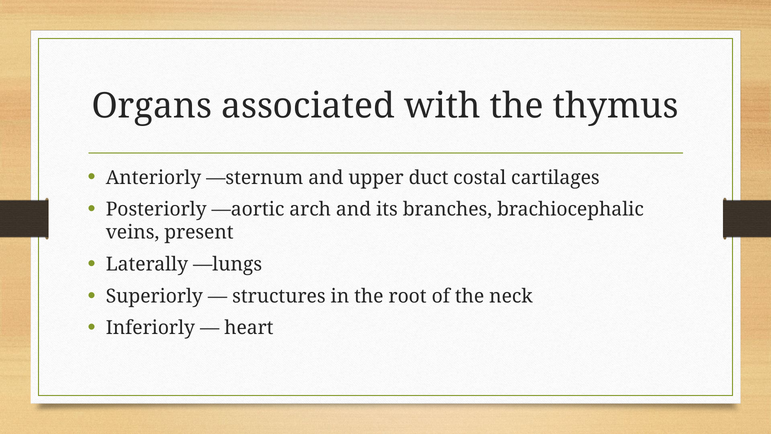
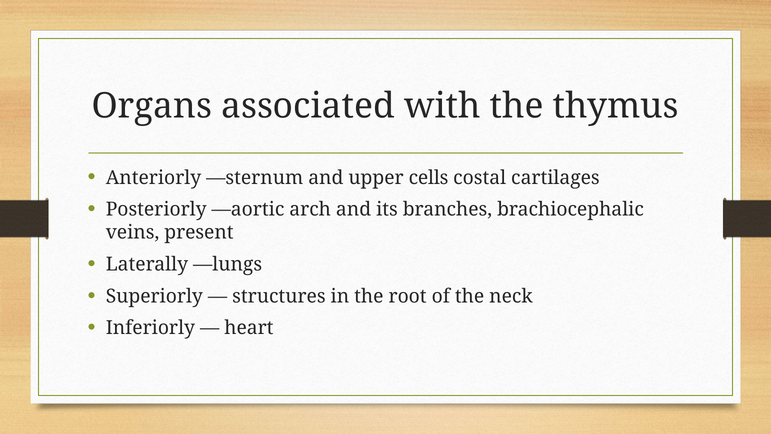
duct: duct -> cells (429, 178)
